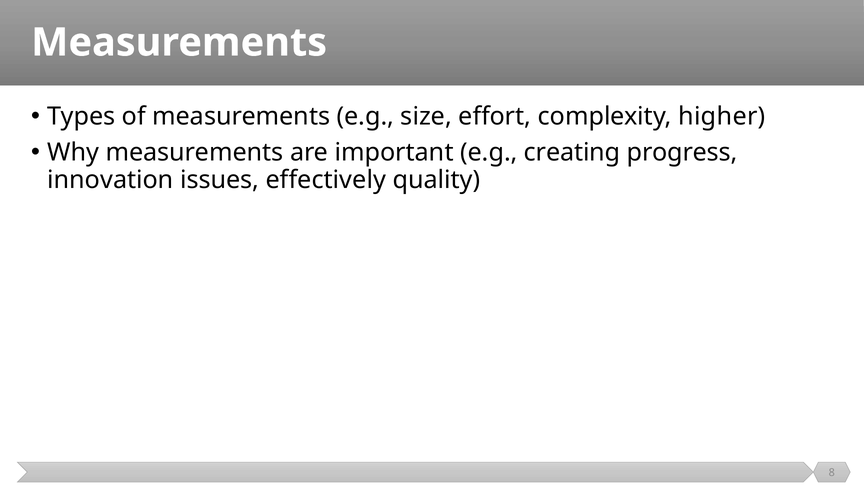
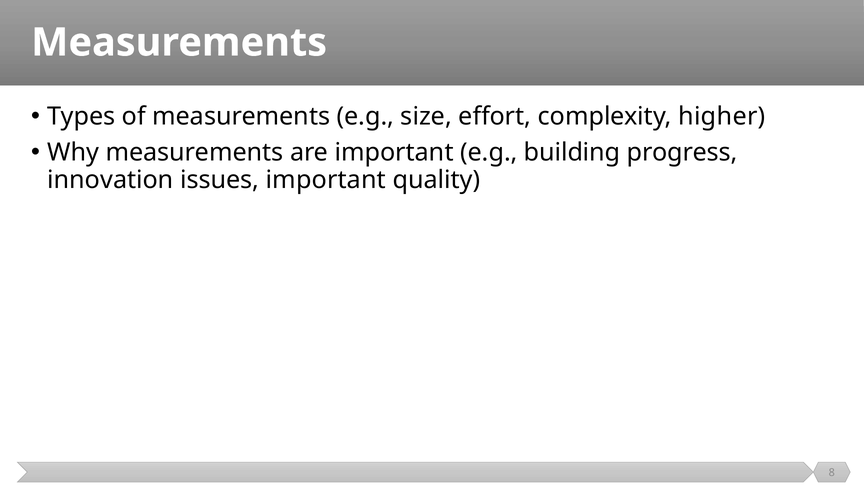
creating: creating -> building (572, 153)
issues effectively: effectively -> important (326, 180)
